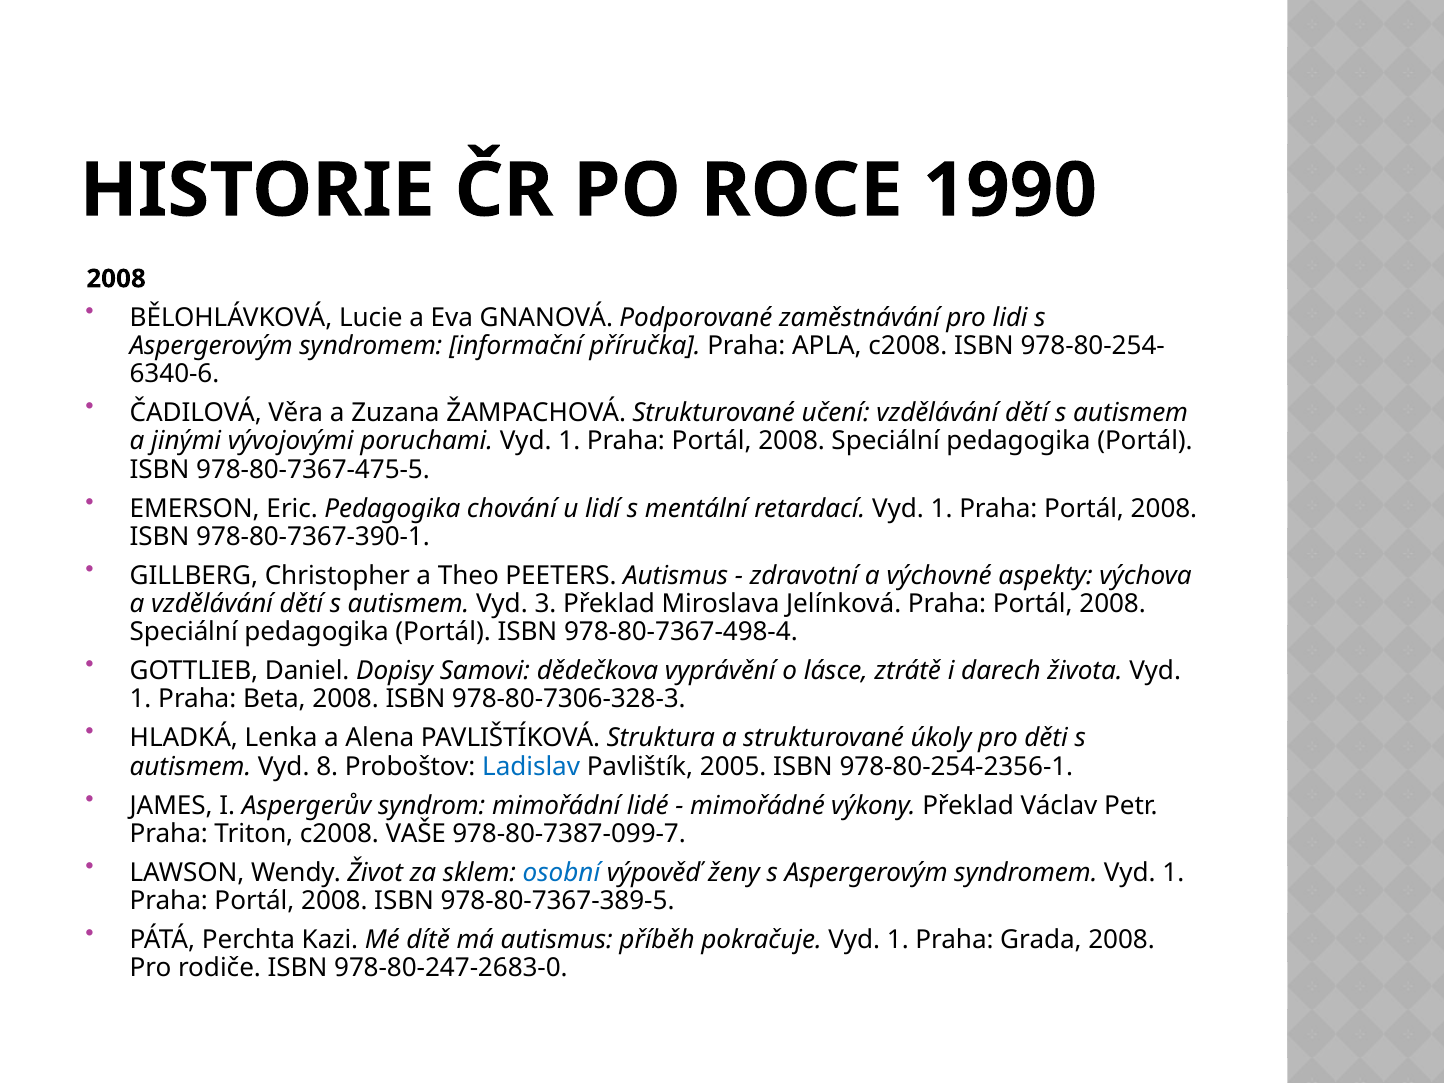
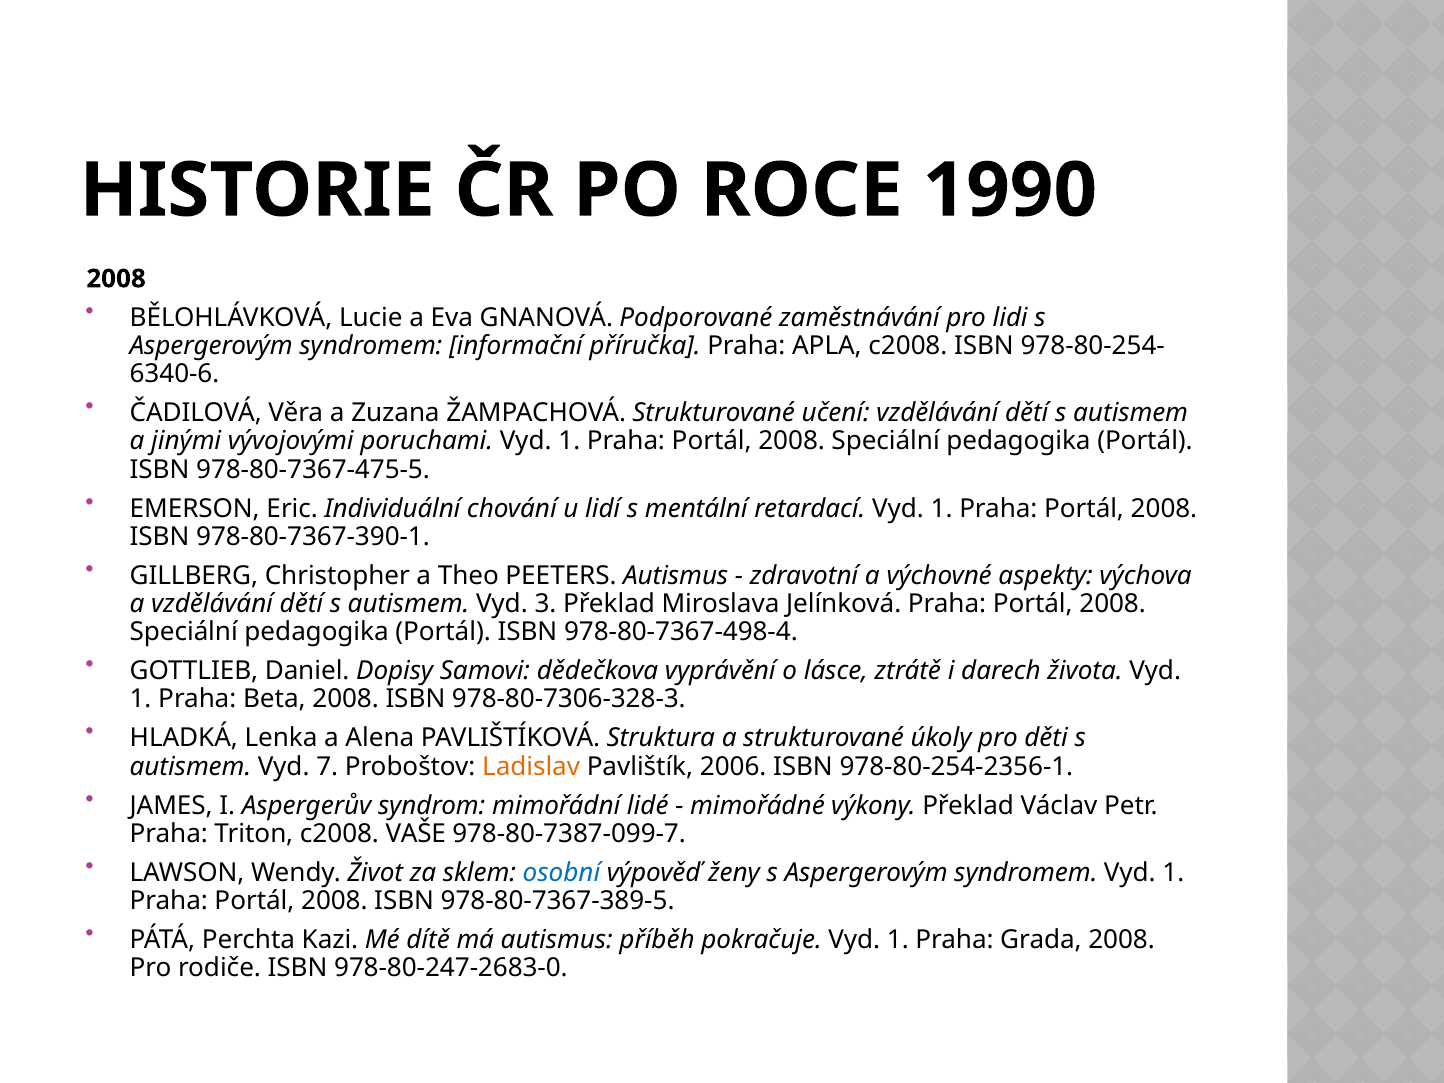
Eric Pedagogika: Pedagogika -> Individuální (392, 509)
8: 8 -> 7 (327, 767)
Ladislav colour: blue -> orange (531, 767)
2005: 2005 -> 2006 (733, 767)
